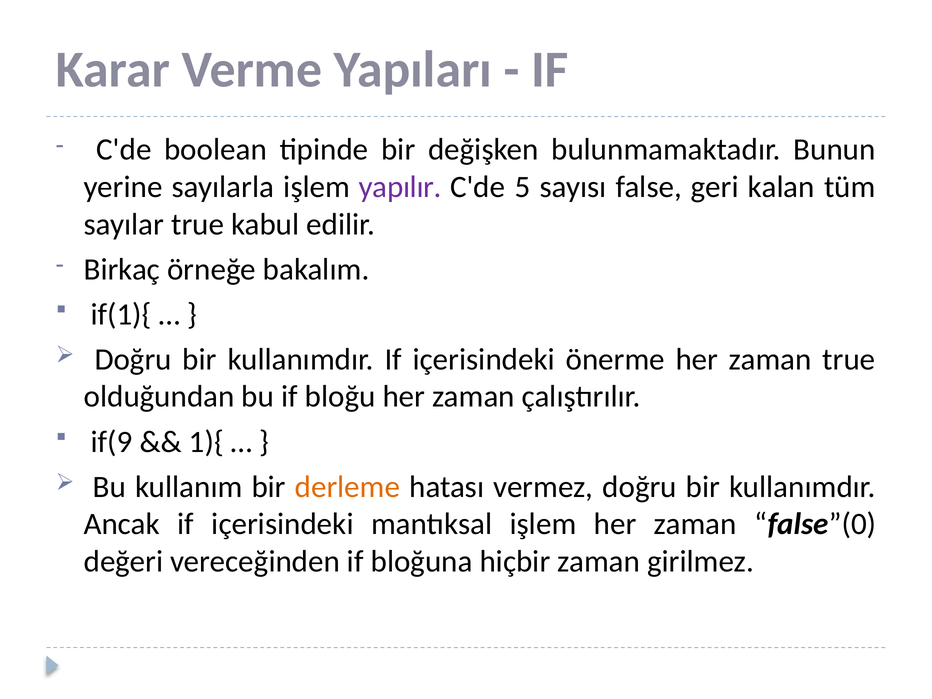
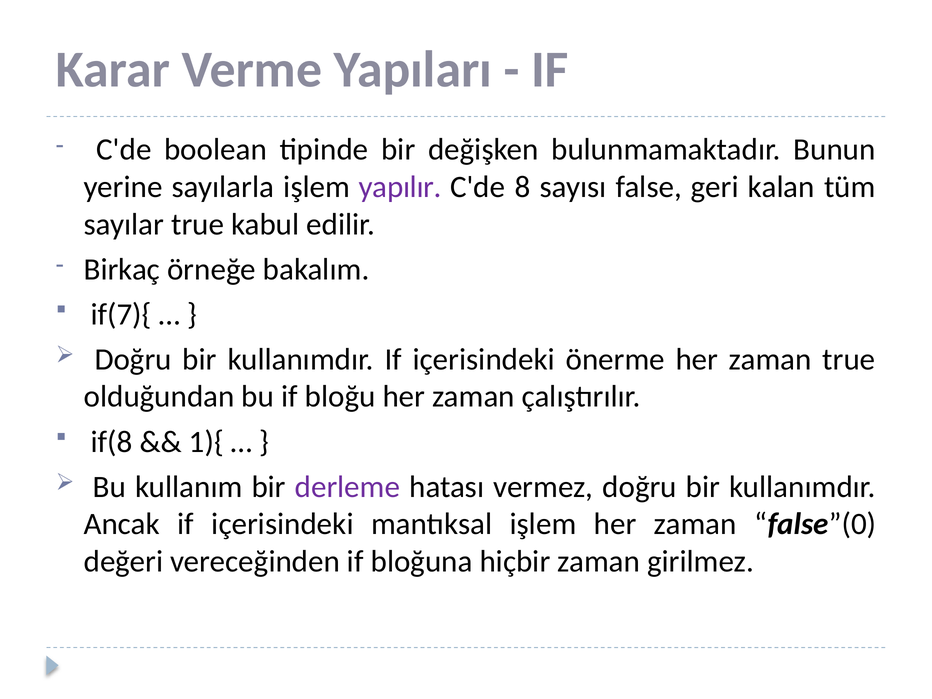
5: 5 -> 8 (522, 187)
if(1){: if(1){ -> if(7){ (121, 314)
if(9: if(9 -> if(8 (112, 442)
derleme colour: orange -> purple (347, 487)
